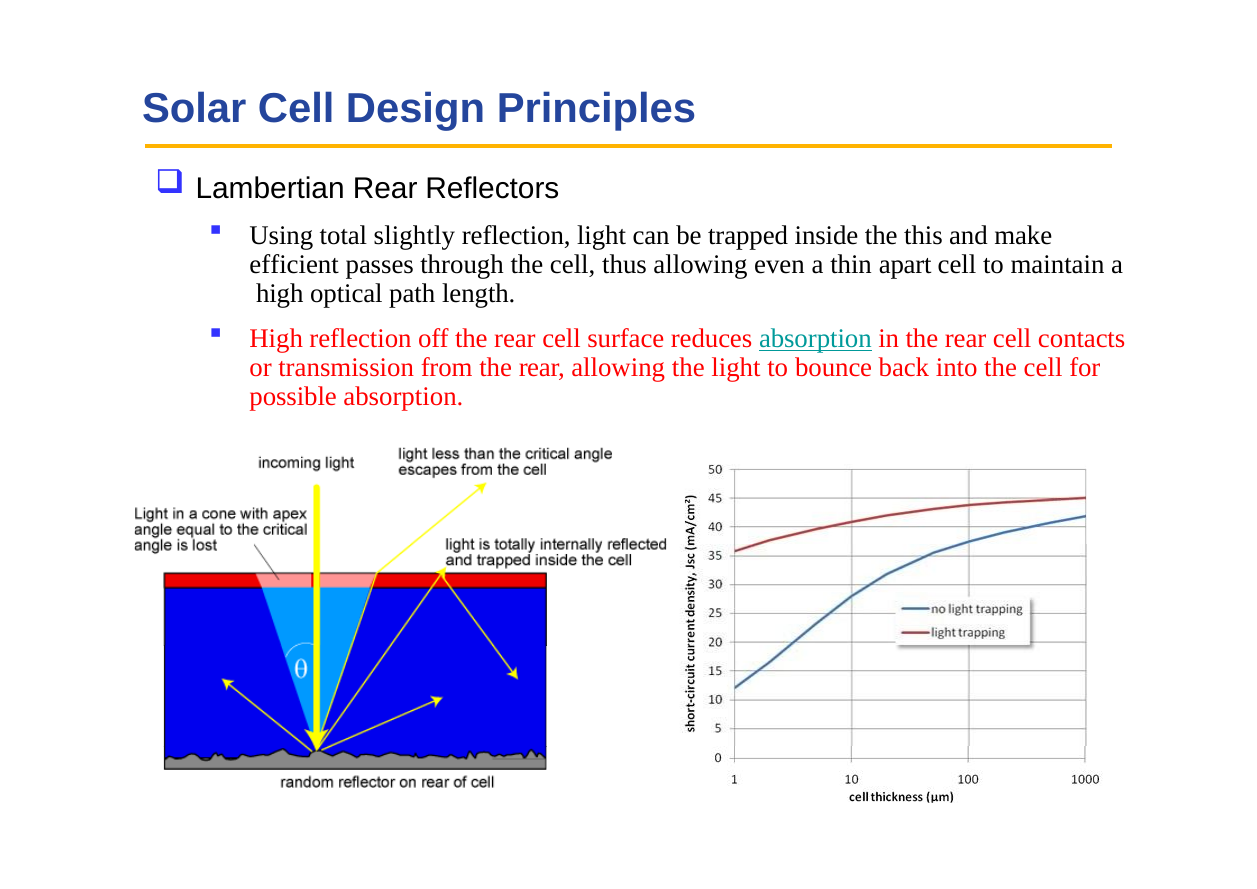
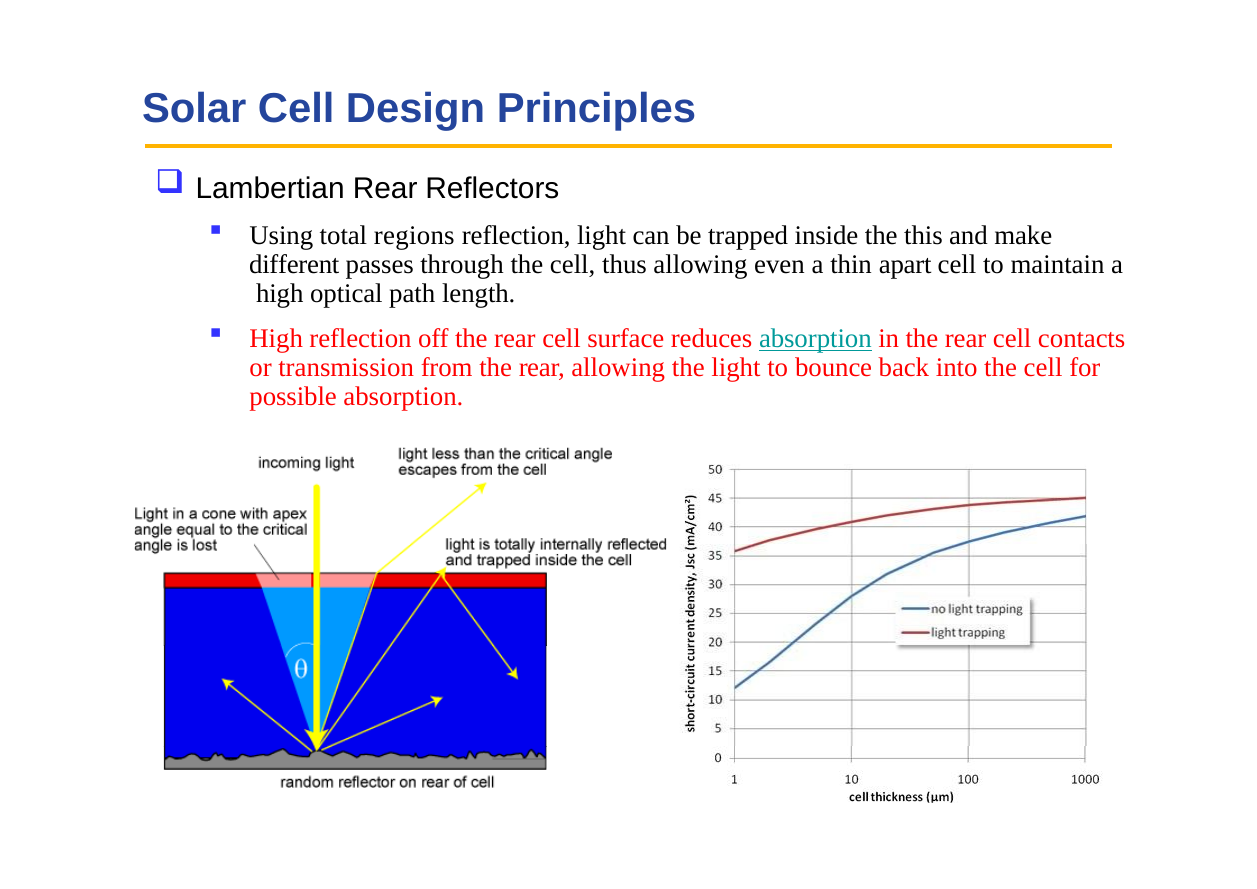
slightly: slightly -> regions (414, 235)
efficient: efficient -> different (294, 264)
